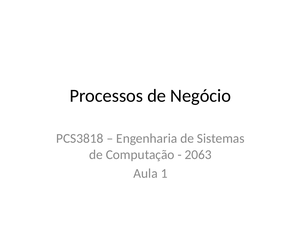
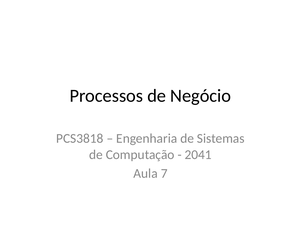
2063: 2063 -> 2041 (198, 154)
1: 1 -> 7 (164, 173)
